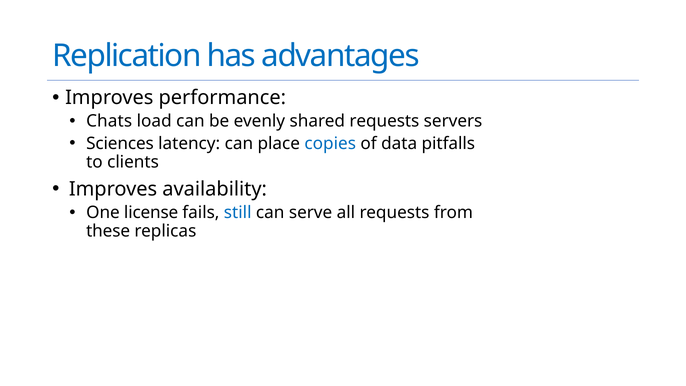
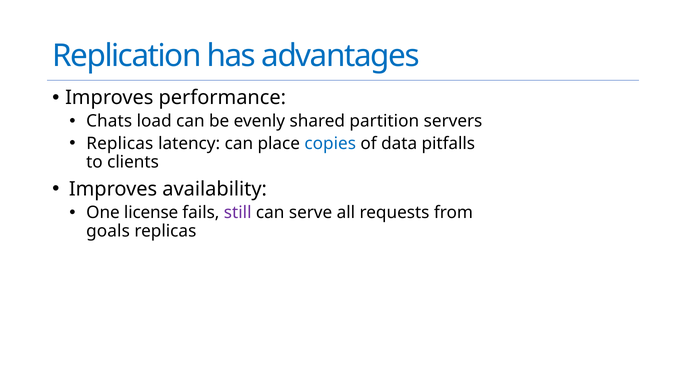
shared requests: requests -> partition (384, 121)
Sciences: Sciences -> Replicas (120, 143)
still colour: blue -> purple (238, 213)
these: these -> goals (108, 231)
